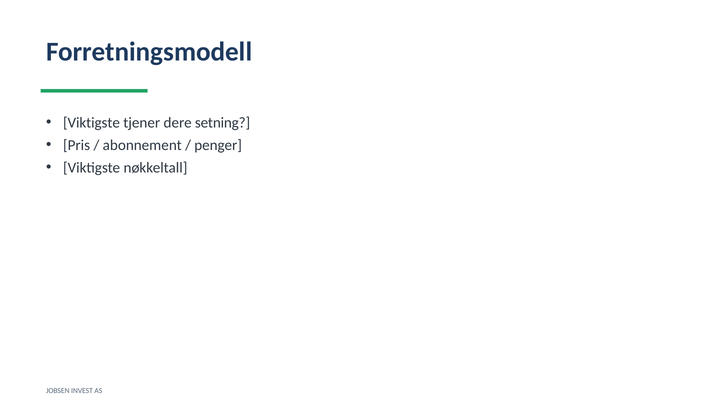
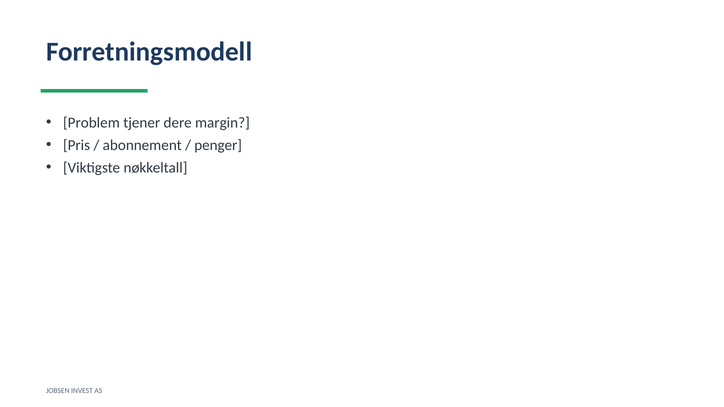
Viktigste: Viktigste -> Problem (91, 123)
setning: setning -> margin (222, 123)
